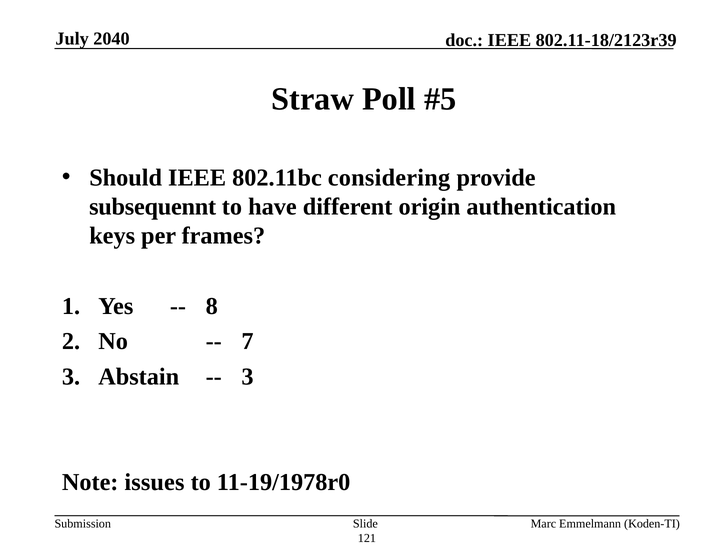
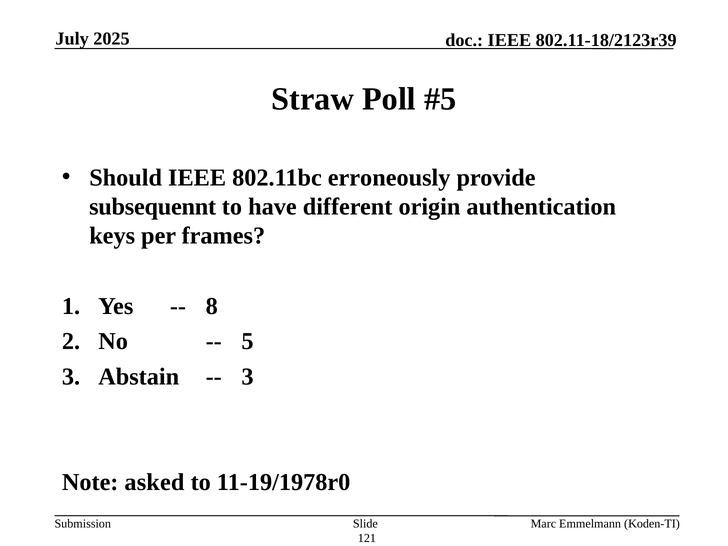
2040: 2040 -> 2025 (111, 39)
considering: considering -> erroneously (389, 178)
7: 7 -> 5 (247, 341)
issues: issues -> asked (154, 482)
